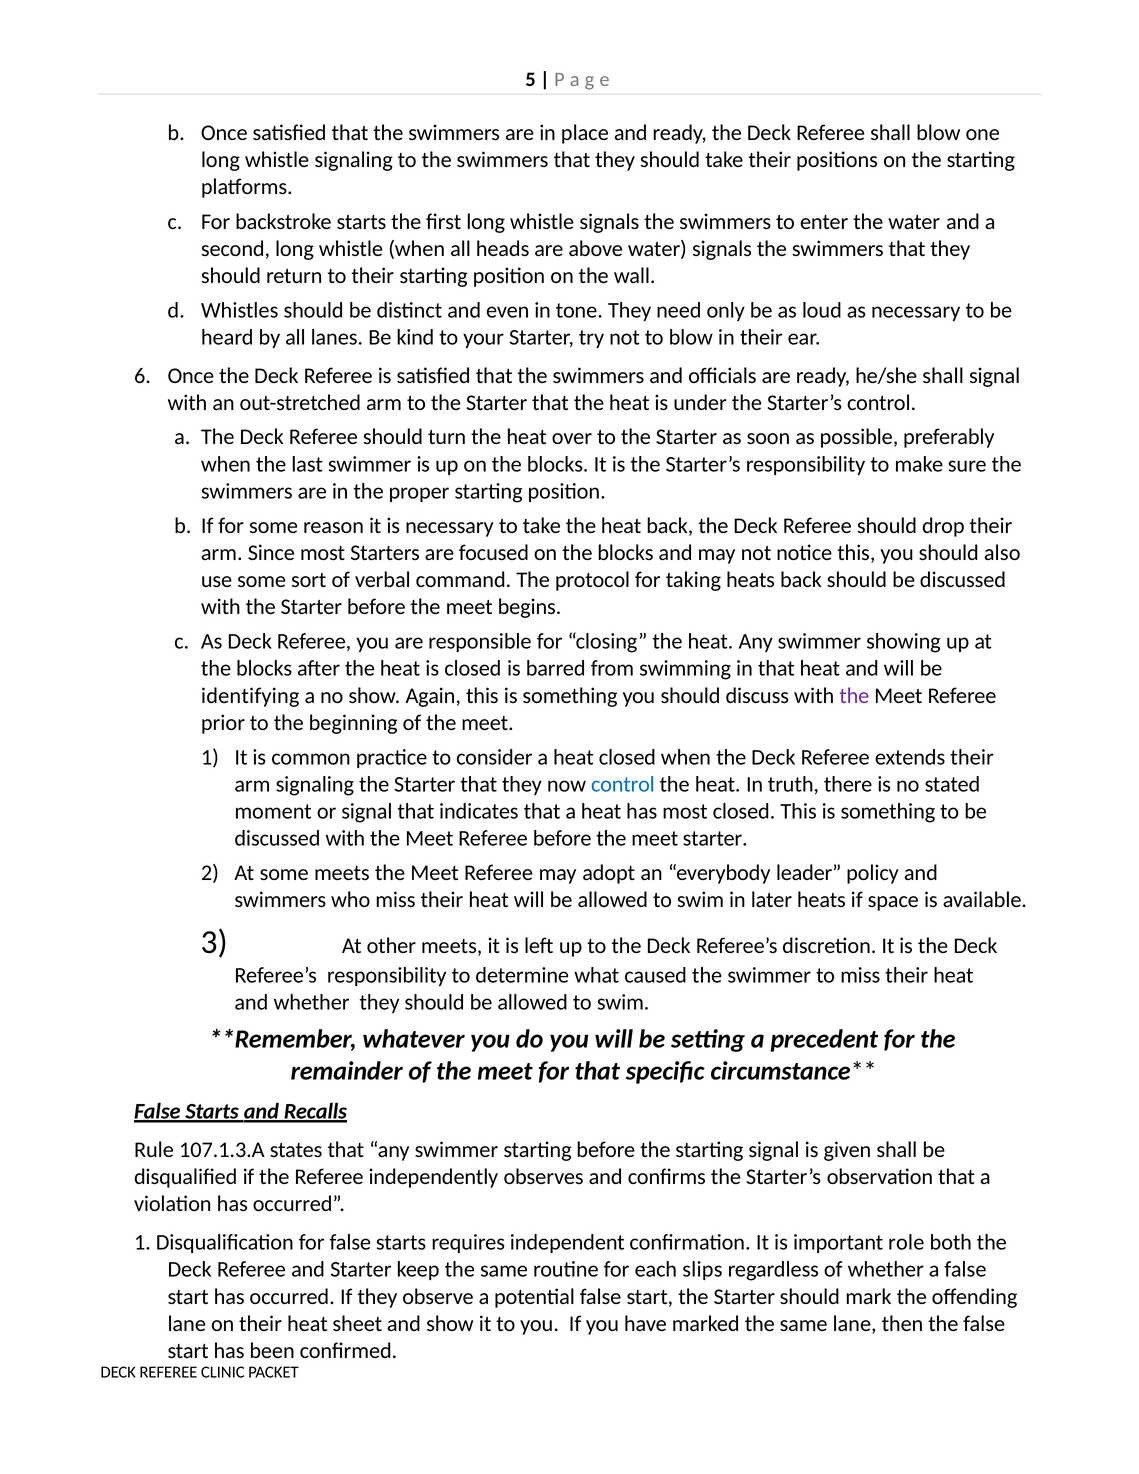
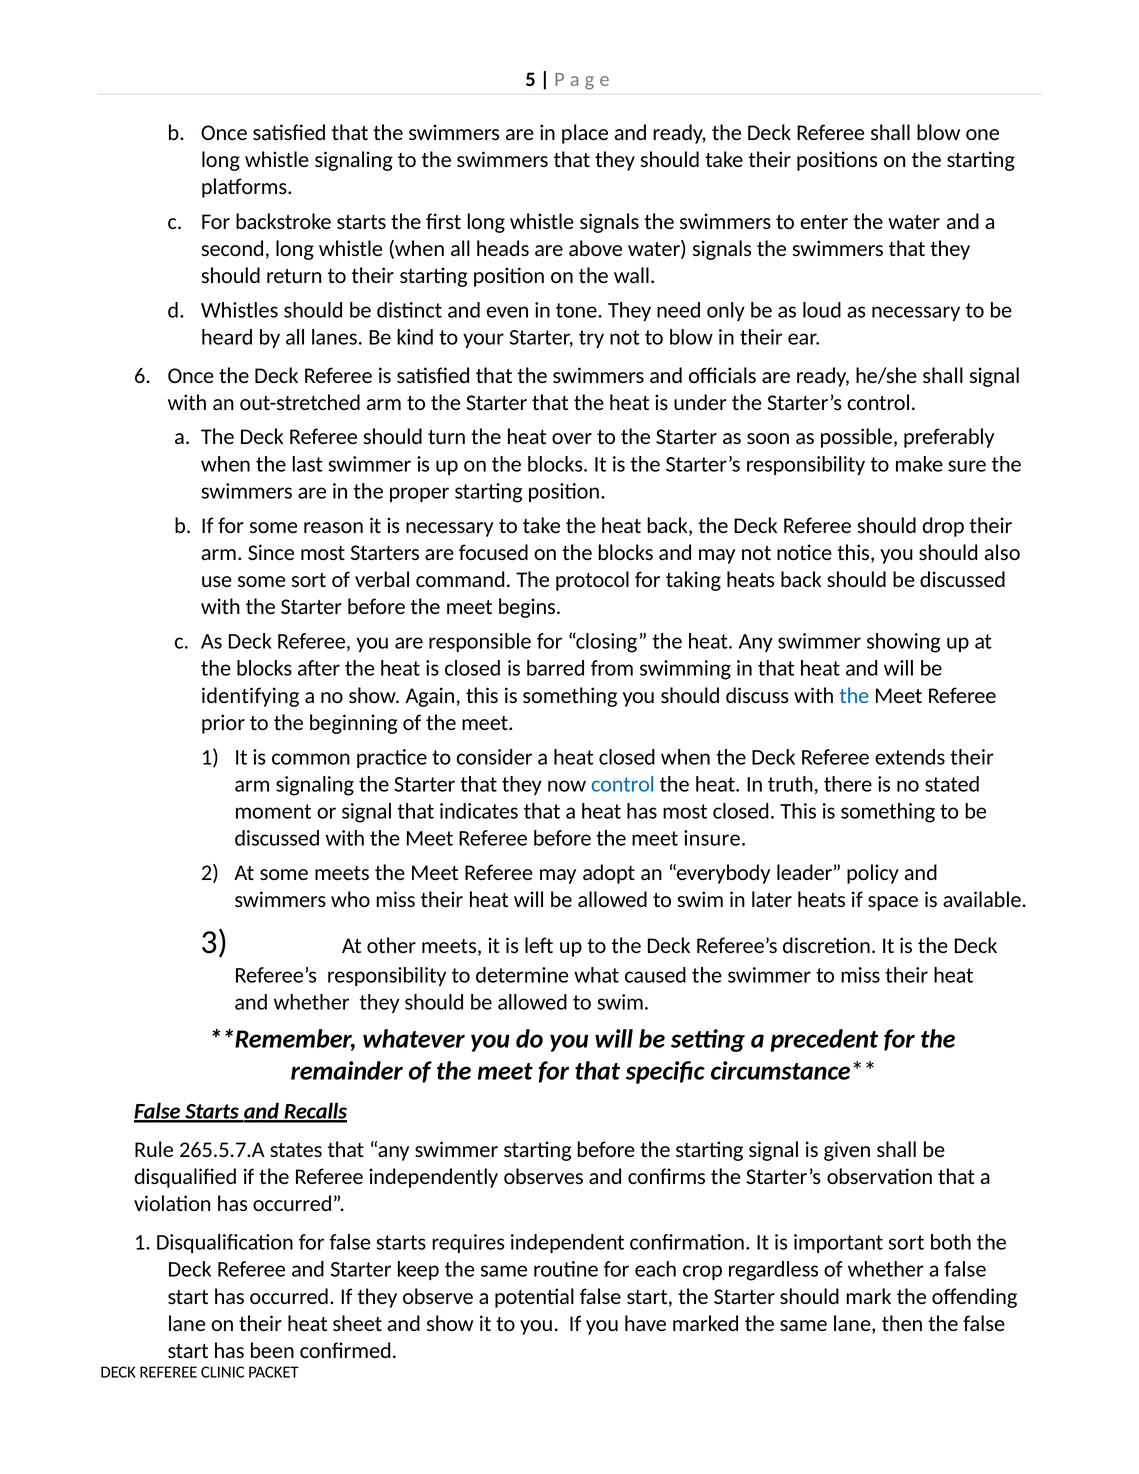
the colour: purple -> blue (854, 696)
meet starter: starter -> insure (715, 839)
107.1.3.A: 107.1.3.A -> 265.5.7.A (222, 1150)
important role: role -> sort (906, 1243)
slips: slips -> crop (703, 1270)
